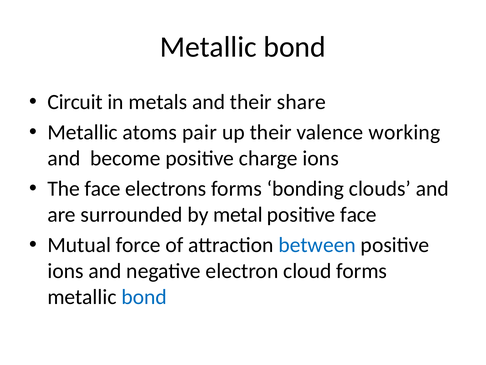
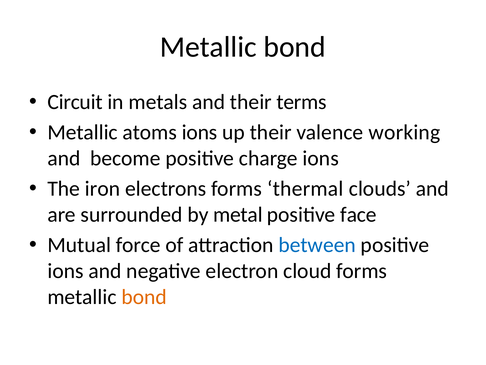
share: share -> terms (302, 102)
atoms pair: pair -> ions (200, 132)
The face: face -> iron (103, 188)
bonding: bonding -> thermal (305, 188)
bond colour: blue -> orange (144, 297)
